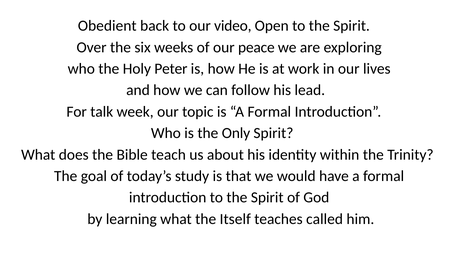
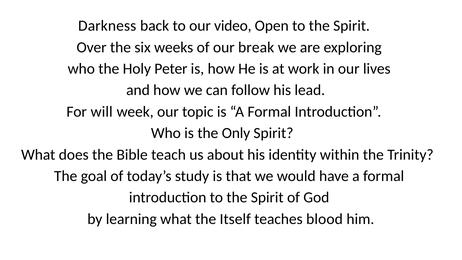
Obedient: Obedient -> Darkness (107, 26)
peace: peace -> break (256, 47)
talk: talk -> will (102, 112)
called: called -> blood (325, 219)
